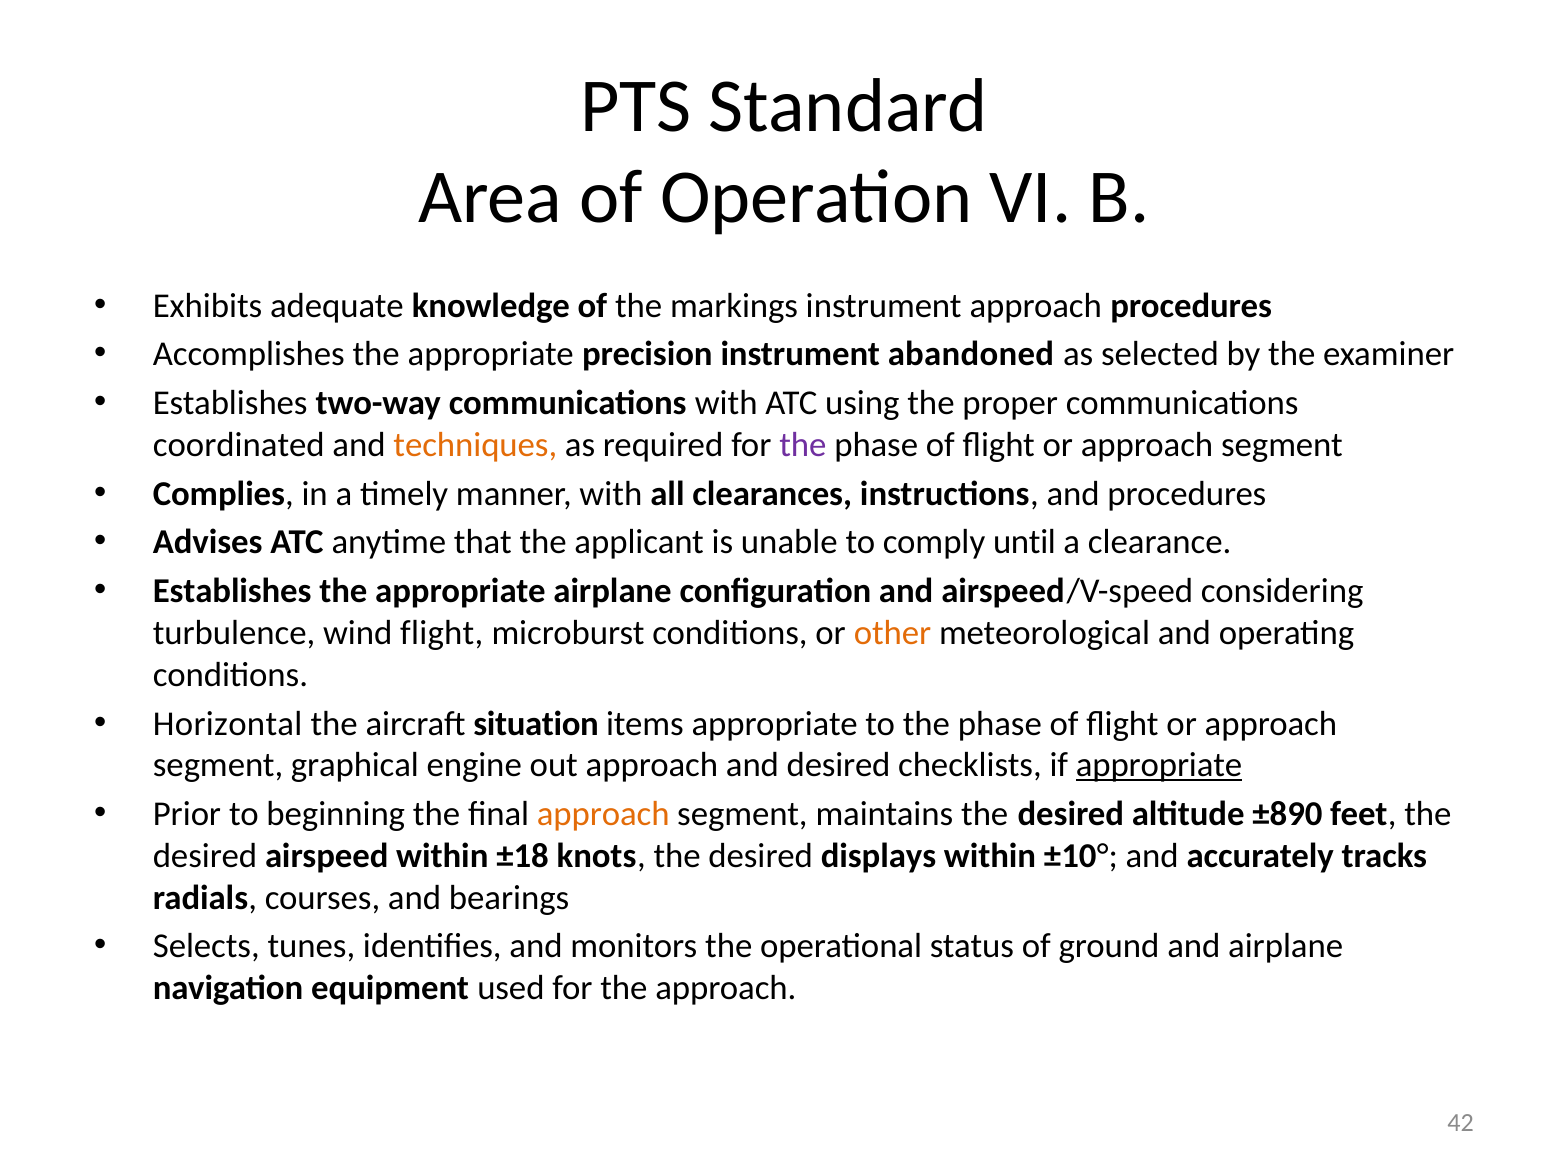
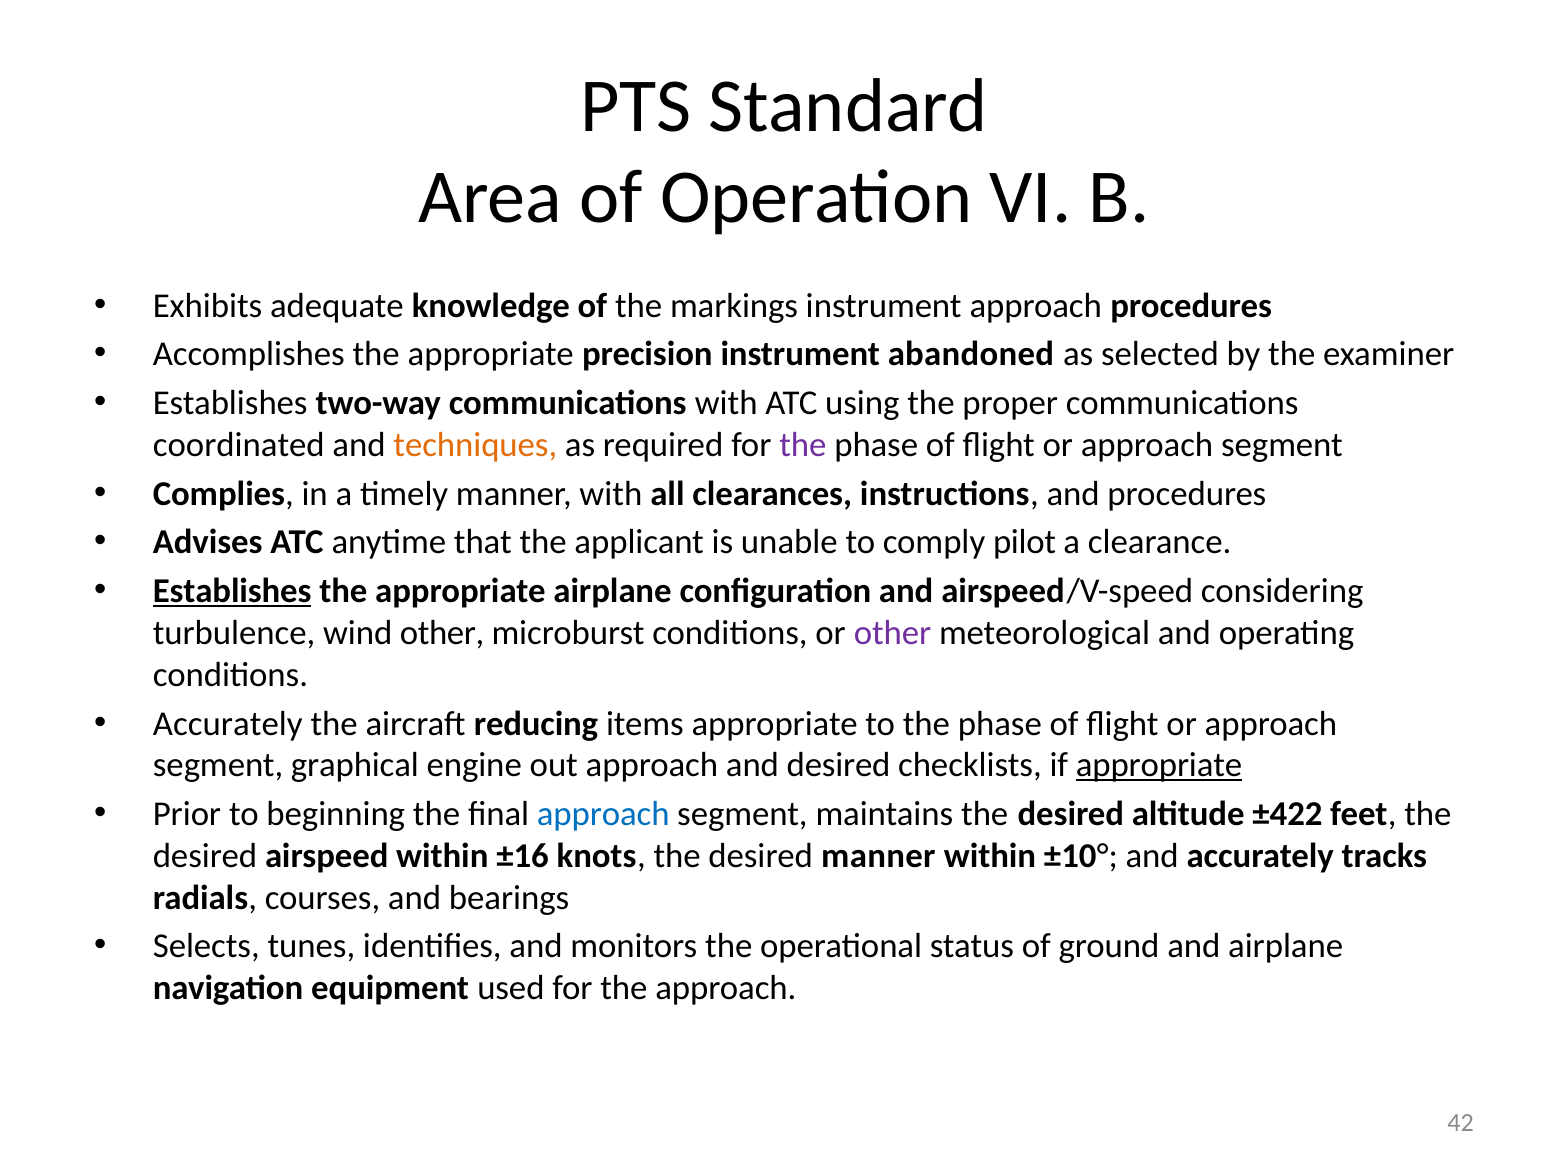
until: until -> pilot (1024, 542)
Establishes underline: none -> present (232, 591)
wind flight: flight -> other (442, 633)
other colour: orange -> purple (892, 633)
Horizontal: Horizontal -> Accurately (228, 724)
situation: situation -> reducing (536, 724)
approach colour: orange -> blue (603, 814)
±890: ±890 -> ±422 (1287, 814)
±18: ±18 -> ±16 (523, 856)
desired displays: displays -> manner (878, 856)
